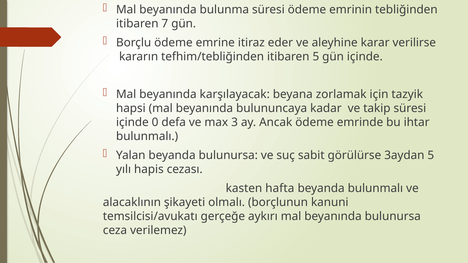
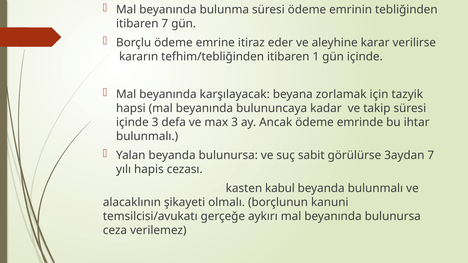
itibaren 5: 5 -> 1 (316, 57)
içinde 0: 0 -> 3 (155, 123)
3aydan 5: 5 -> 7 (431, 155)
hafta: hafta -> kabul (280, 188)
